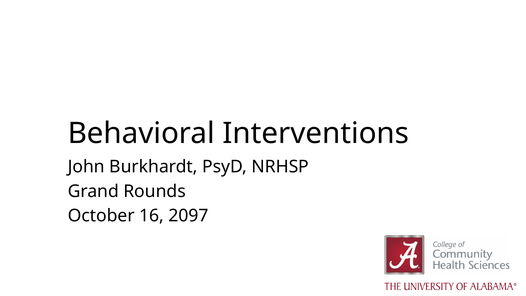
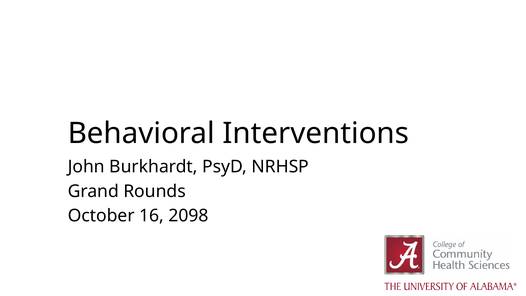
2097: 2097 -> 2098 (189, 216)
